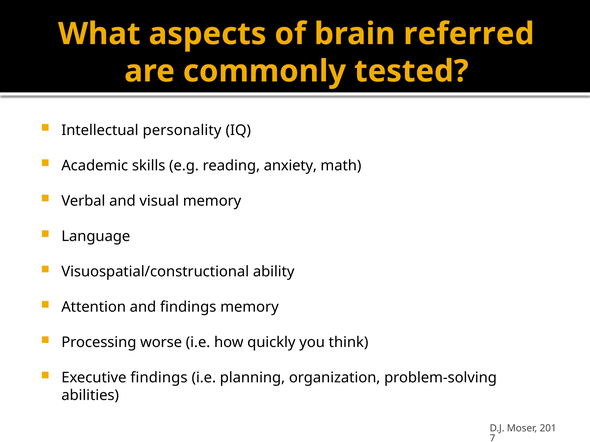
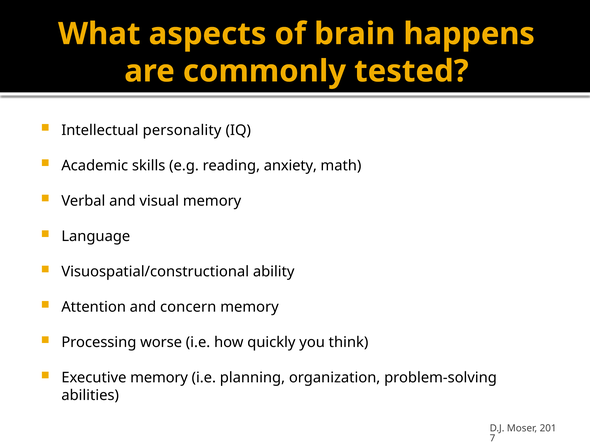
referred: referred -> happens (469, 34)
and findings: findings -> concern (188, 307)
Executive findings: findings -> memory (159, 378)
